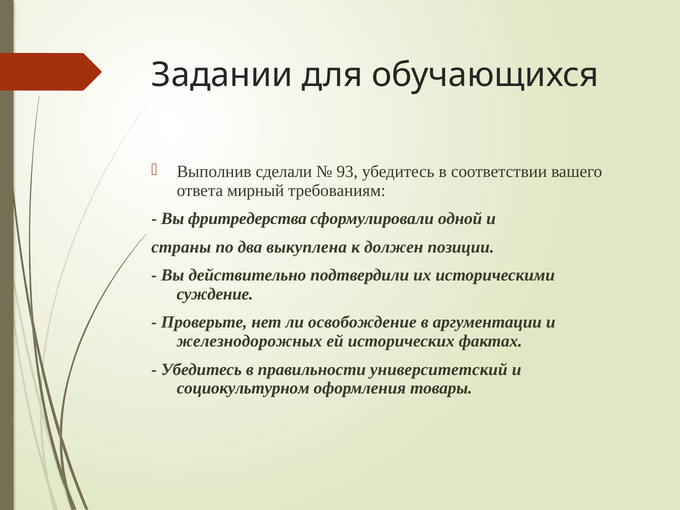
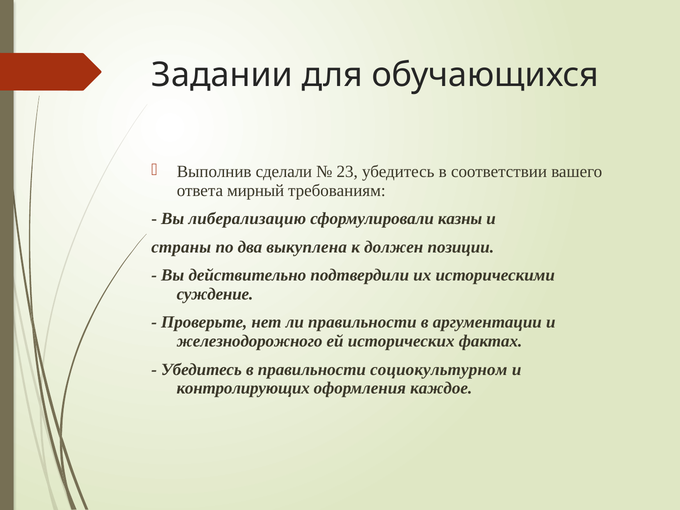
93: 93 -> 23 (347, 172)
фритредерства: фритредерства -> либерализацию (247, 219)
одной: одной -> казны (460, 219)
ли освобождение: освобождение -> правильности (362, 322)
железнодорожных: железнодорожных -> железнодорожного (250, 341)
университетский: университетский -> социокультурном (439, 369)
социокультурном: социокультурном -> контролирующих (243, 388)
товары: товары -> каждое (441, 388)
